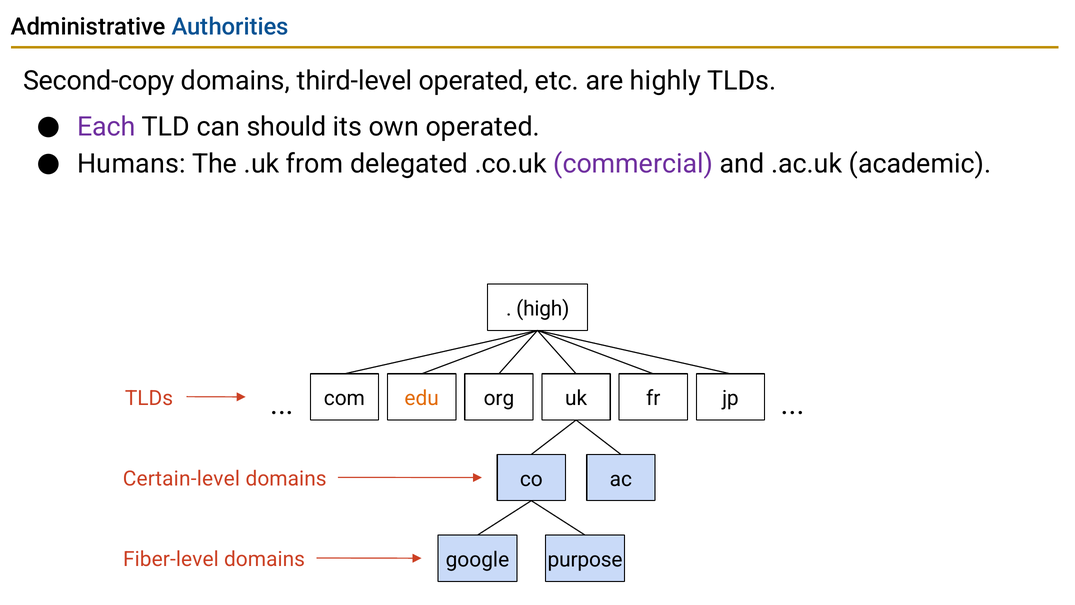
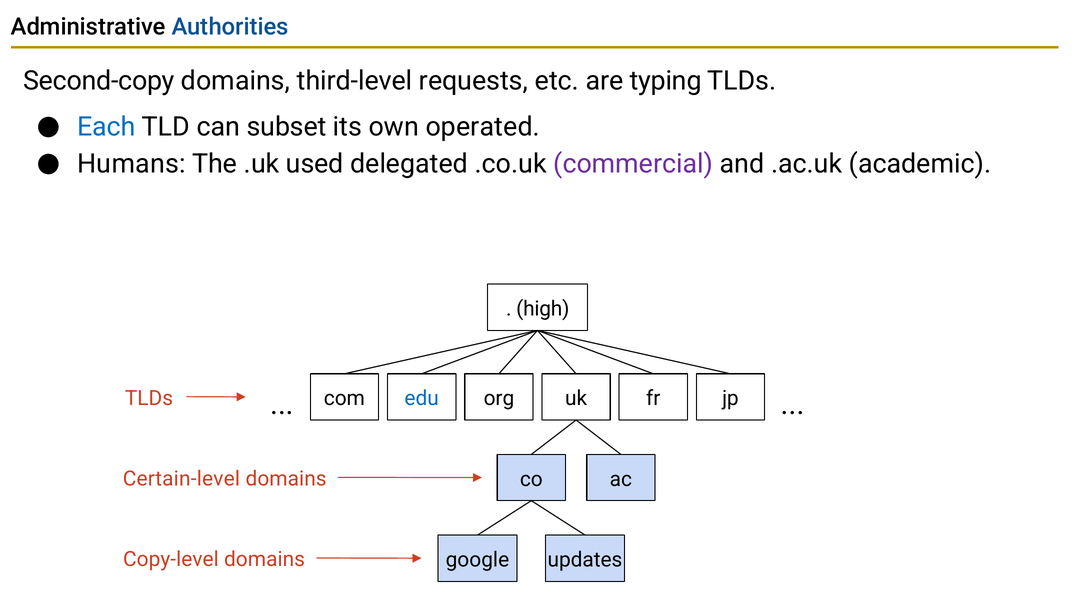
third-level operated: operated -> requests (474, 81)
highly: highly -> typing (666, 81)
Each colour: purple -> blue (106, 127)
should: should -> subset (287, 127)
from: from -> used (315, 164)
edu colour: orange -> blue (422, 398)
Fiber-level: Fiber-level -> Copy-level (171, 559)
purpose: purpose -> updates (585, 560)
